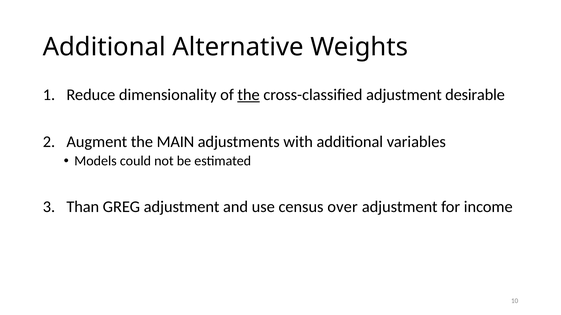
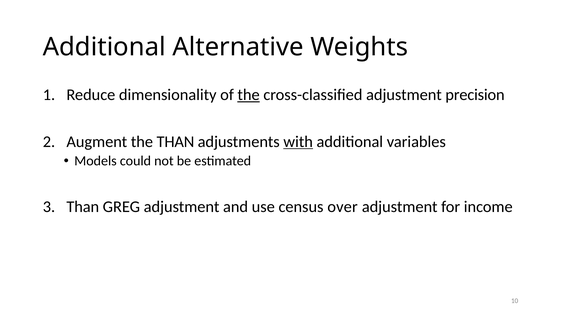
desirable: desirable -> precision (475, 95)
the MAIN: MAIN -> THAN (175, 142)
with underline: none -> present (298, 142)
